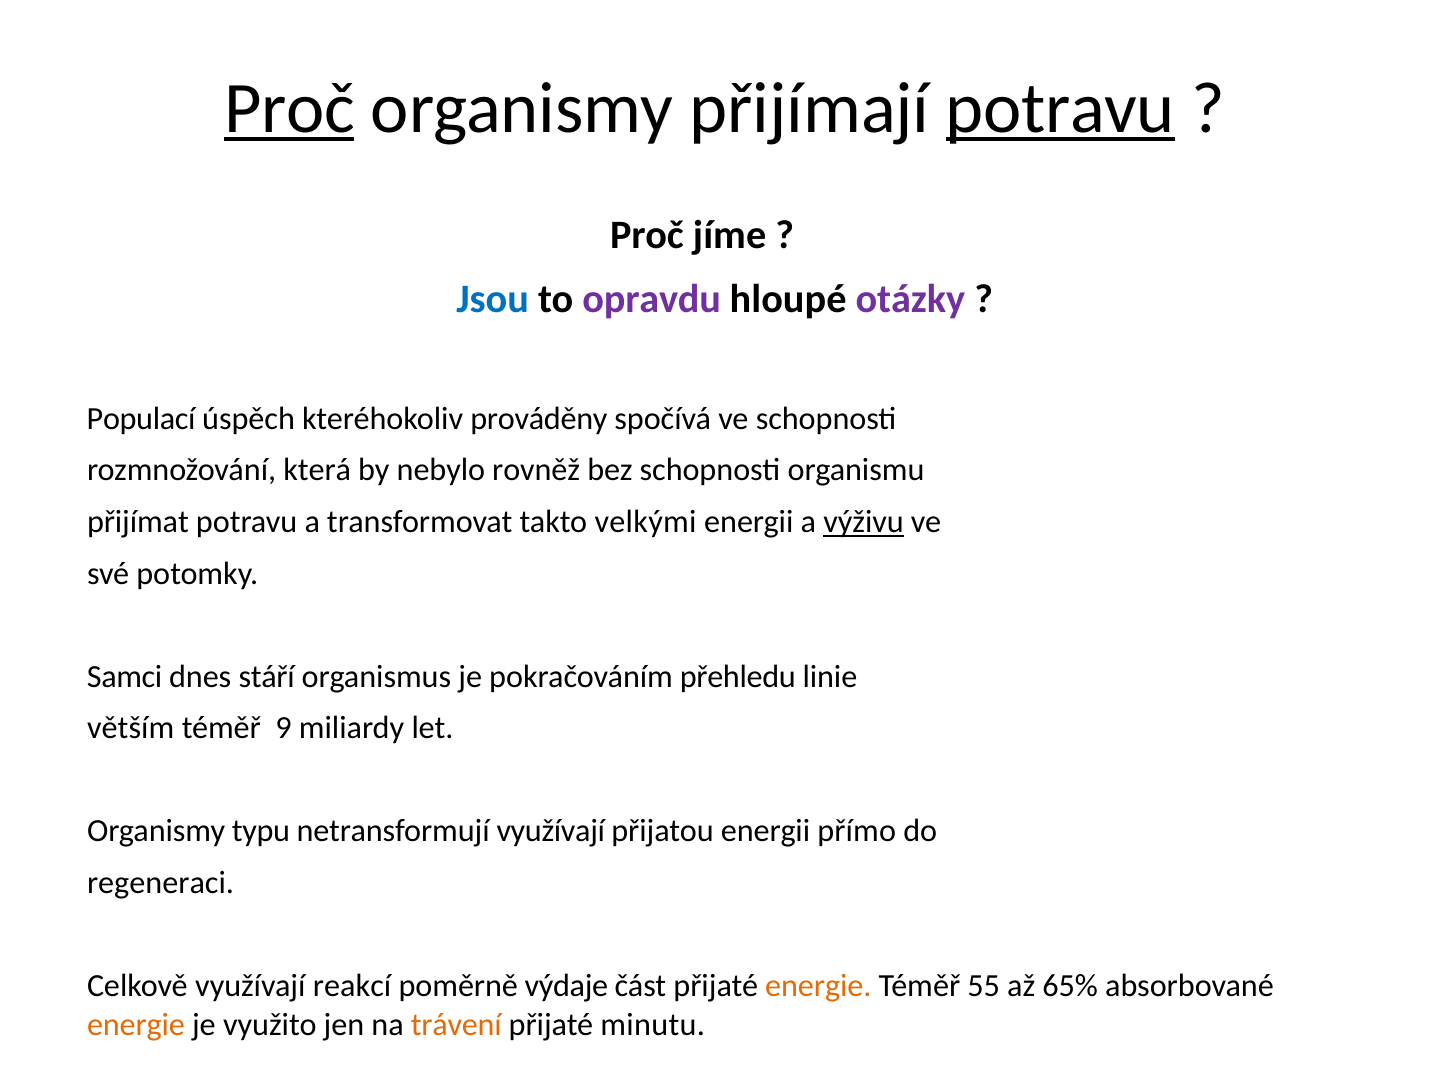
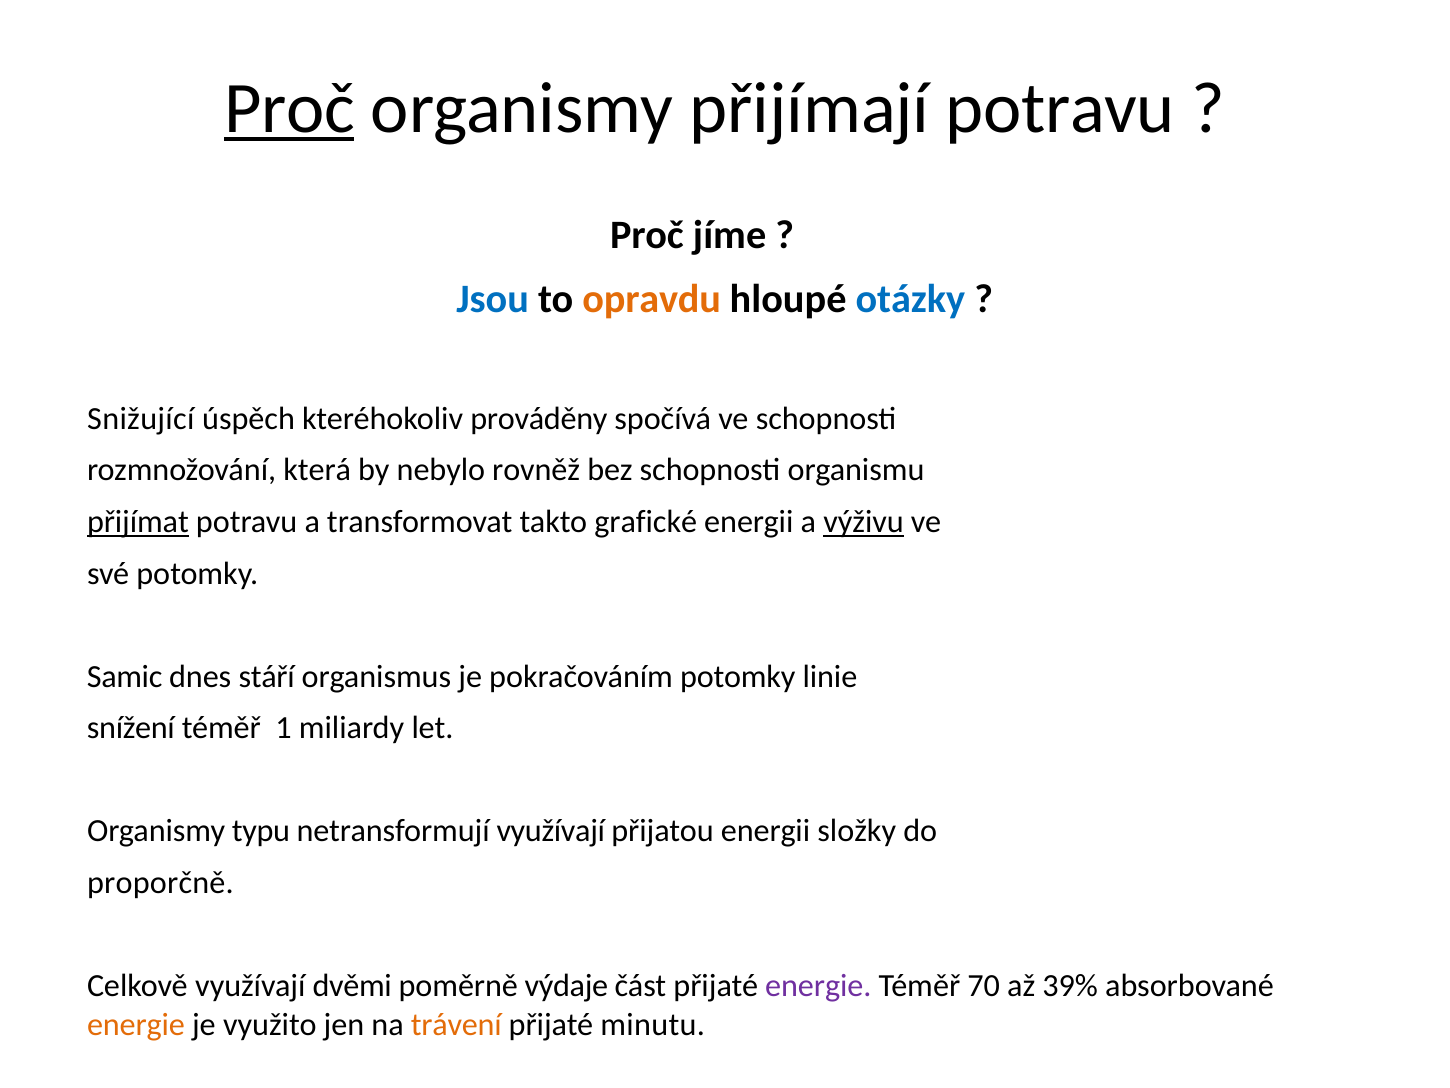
potravu underline: present -> none (1060, 108)
opravdu colour: purple -> orange (652, 299)
otázky colour: purple -> blue (910, 299)
Populací: Populací -> Snižující (141, 419)
přijímat underline: none -> present (138, 522)
velkými: velkými -> grafické (646, 522)
Samci: Samci -> Samic (125, 676)
pokračováním přehledu: přehledu -> potomky (738, 676)
větším: větším -> snížení (131, 728)
9: 9 -> 1 (284, 728)
přímo: přímo -> složky (857, 831)
regeneraci: regeneraci -> proporčně (160, 882)
reakcí: reakcí -> dvěmi (352, 986)
energie colour: orange -> purple (818, 986)
55: 55 -> 70 (984, 986)
65%: 65% -> 39% (1070, 986)
